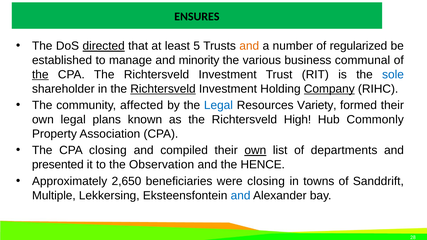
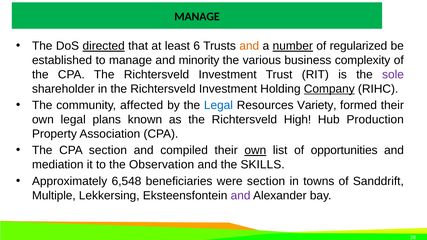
ENSURES: ENSURES -> MANAGE (197, 16)
5: 5 -> 6 (197, 46)
number underline: none -> present (293, 46)
communal: communal -> complexity (363, 60)
the underline: present -> none (40, 75)
sole colour: blue -> purple (393, 75)
Richtersveld underline: present -> none (163, 89)
Commonly: Commonly -> Production (375, 120)
CPA closing: closing -> section (108, 151)
departments: departments -> opportunities (344, 151)
presented: presented -> mediation (58, 165)
HENCE: HENCE -> SKILLS (263, 165)
2,650: 2,650 -> 6,548 (126, 181)
were closing: closing -> section (266, 181)
and colour: blue -> purple (241, 196)
